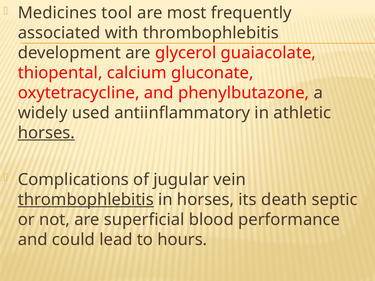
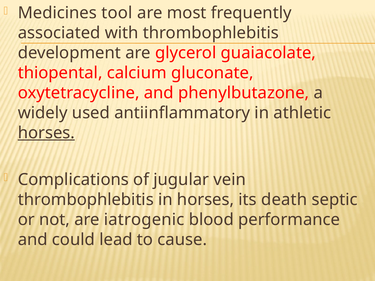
thrombophlebitis underline: present -> none (86, 200)
superficial: superficial -> iatrogenic (144, 220)
hours: hours -> cause (182, 240)
